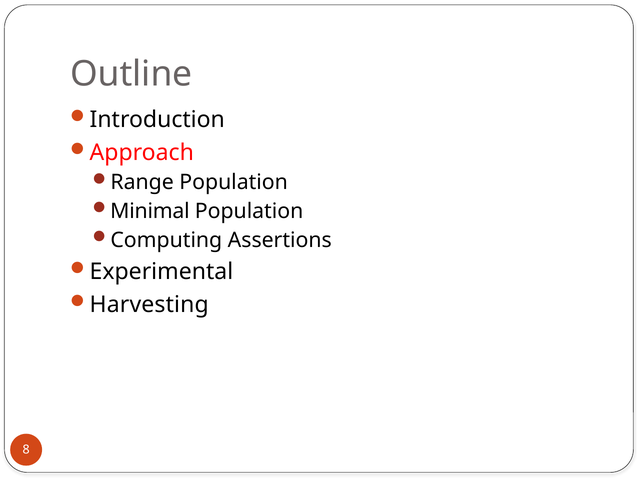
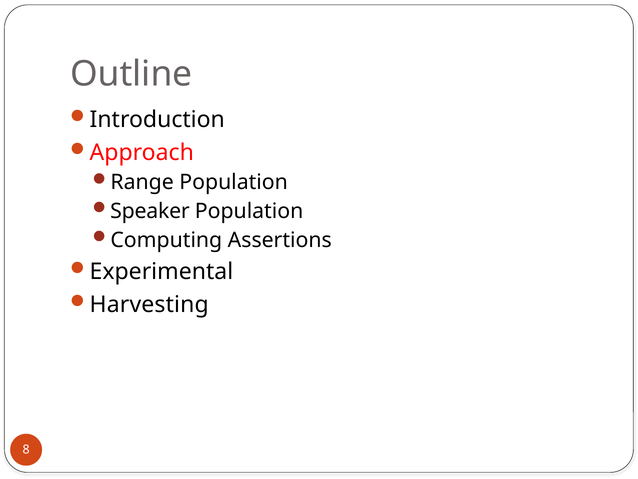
Minimal: Minimal -> Speaker (150, 211)
